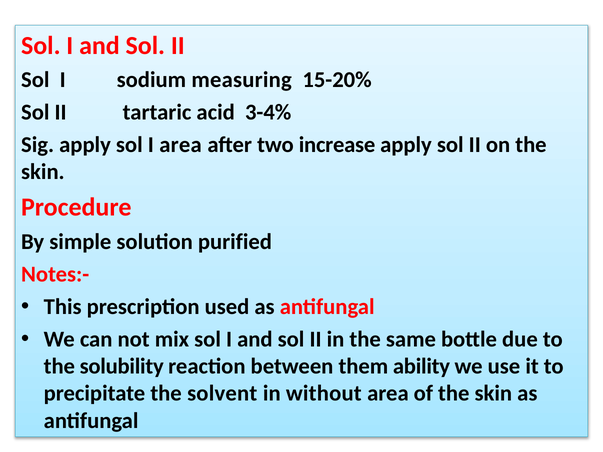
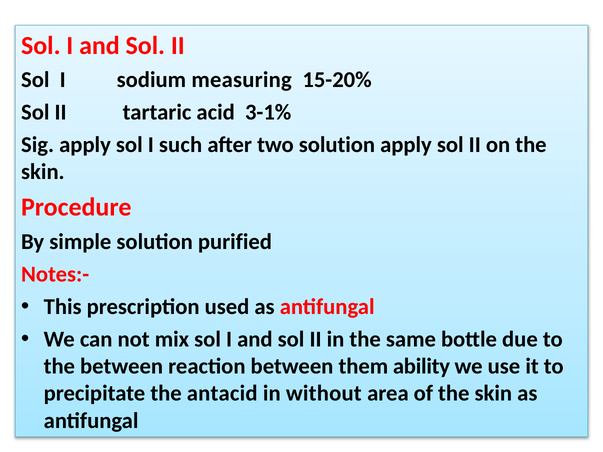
3-4%: 3-4% -> 3-1% (268, 112)
I area: area -> such (181, 145)
two increase: increase -> solution (337, 145)
the solubility: solubility -> between (122, 366)
solvent: solvent -> antacid (222, 394)
